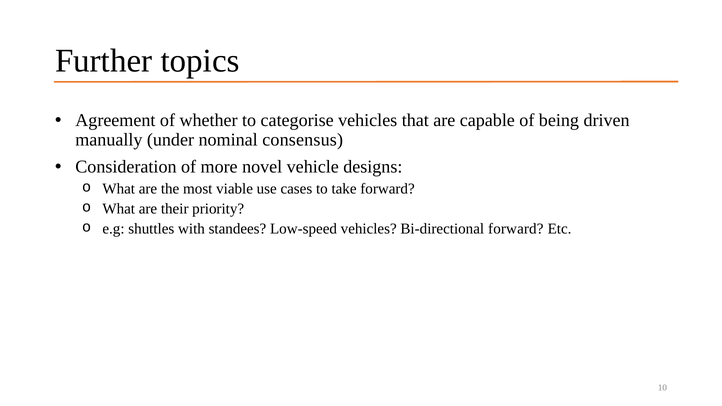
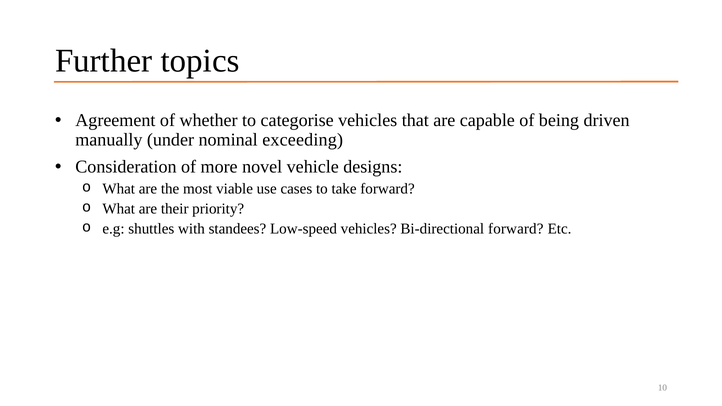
consensus: consensus -> exceeding (303, 140)
